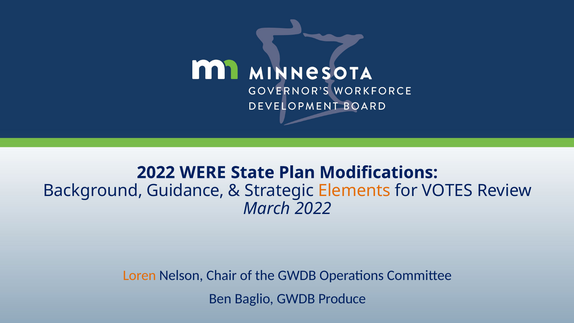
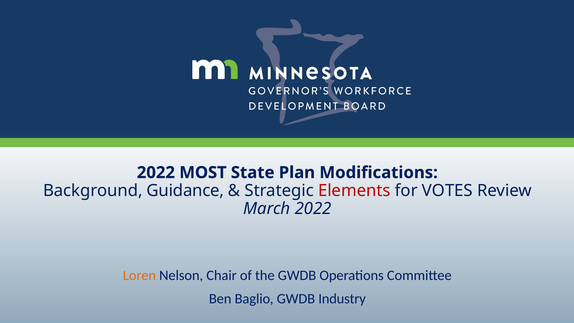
WERE: WERE -> MOST (203, 173)
Elements colour: orange -> red (354, 191)
Produce: Produce -> Industry (342, 299)
